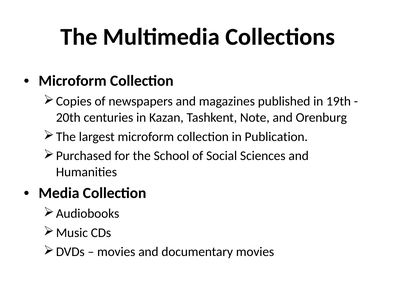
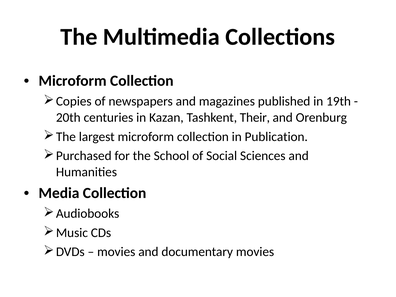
Note: Note -> Their (255, 117)
